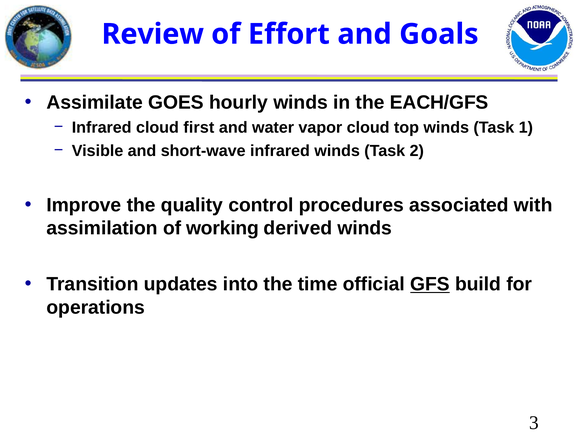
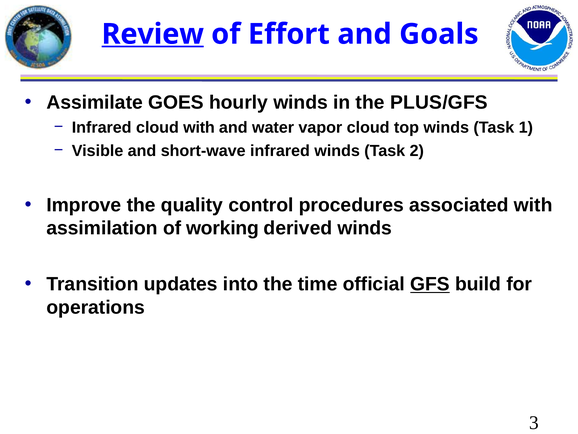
Review underline: none -> present (153, 34)
EACH/GFS: EACH/GFS -> PLUS/GFS (439, 102)
cloud first: first -> with (199, 127)
